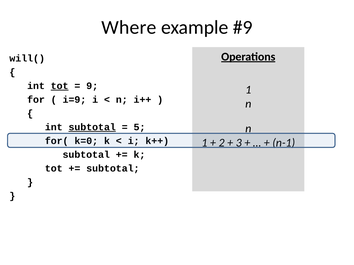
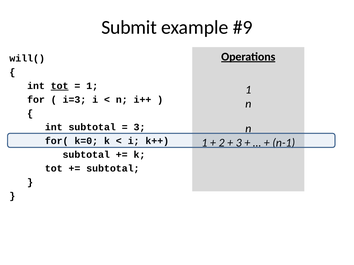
Where: Where -> Submit (129, 27)
9: 9 -> 1 (92, 86)
i=9: i=9 -> i=3 (74, 100)
subtotal underline: present -> none (92, 127)
5: 5 -> 3 (140, 127)
